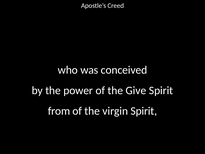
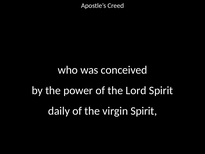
Give: Give -> Lord (136, 90)
from: from -> daily (59, 111)
